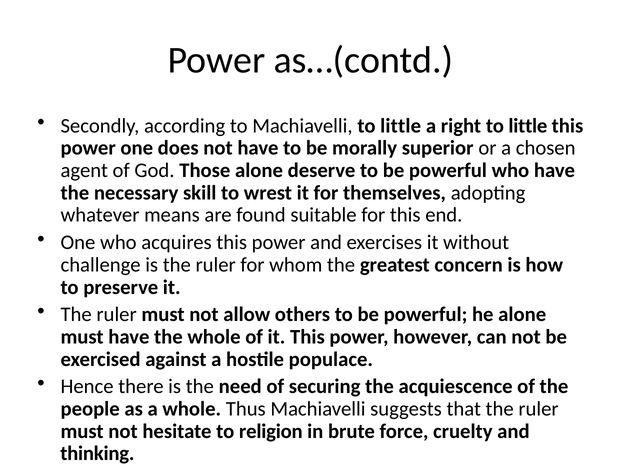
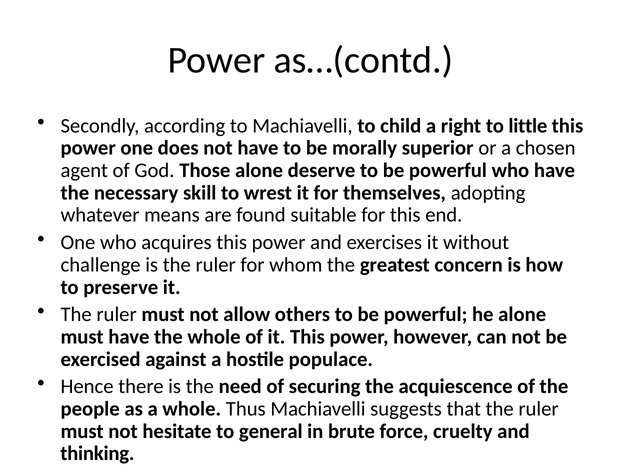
Machiavelli to little: little -> child (401, 126)
religion: religion -> general (271, 431)
